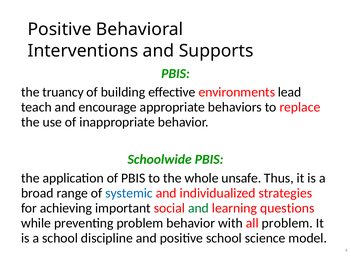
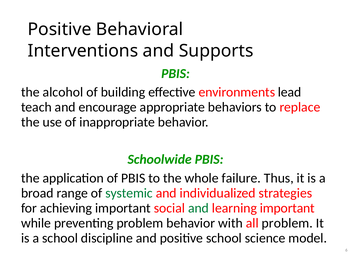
truancy: truancy -> alcohol (63, 92)
unsafe: unsafe -> failure (241, 178)
systemic colour: blue -> green (129, 193)
learning questions: questions -> important (287, 208)
